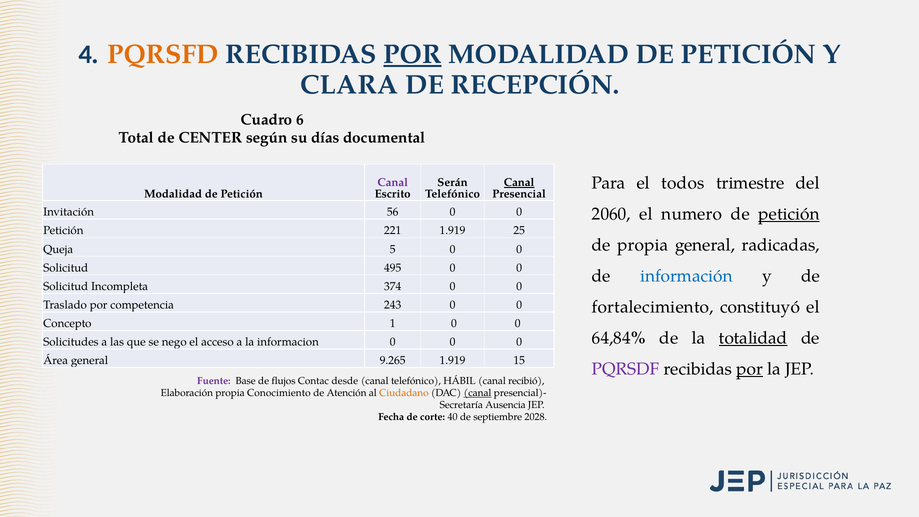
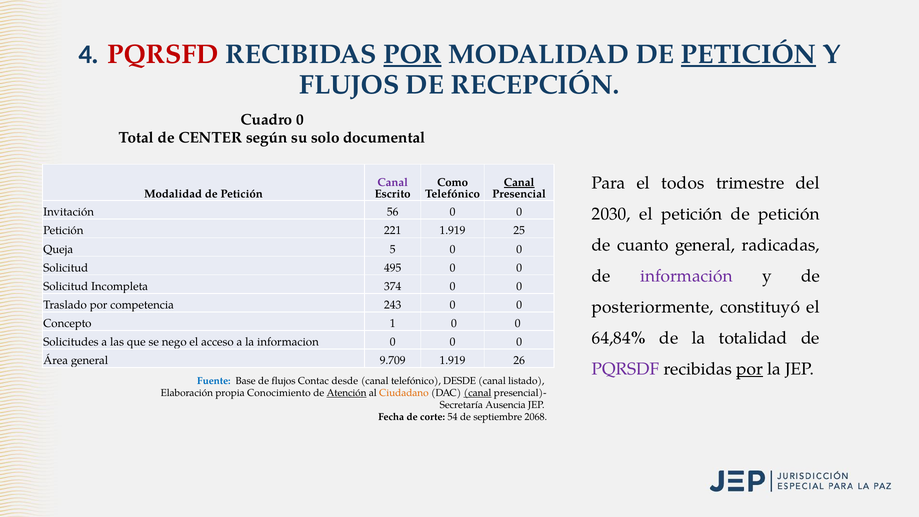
PQRSFD colour: orange -> red (163, 54)
PETICIÓN underline: none -> present (748, 54)
CLARA: CLARA -> FLUJOS (349, 85)
Cuadro 6: 6 -> 0 (300, 119)
días: días -> solo (325, 138)
Serán: Serán -> Como (453, 182)
2060: 2060 -> 2030 (611, 214)
el numero: numero -> petición (692, 214)
petición underline: present -> none (789, 214)
de propia: propia -> cuanto (643, 245)
información colour: blue -> purple (686, 276)
fortalecimiento: fortalecimiento -> posteriormente (653, 307)
totalidad underline: present -> none (753, 338)
9.265: 9.265 -> 9.709 (393, 361)
15: 15 -> 26 (519, 361)
Fuente colour: purple -> blue (214, 381)
telefónico HÁBIL: HÁBIL -> DESDE (460, 381)
recibió: recibió -> listado (526, 381)
Atención underline: none -> present (347, 393)
40: 40 -> 54 (453, 417)
2028: 2028 -> 2068 (536, 417)
